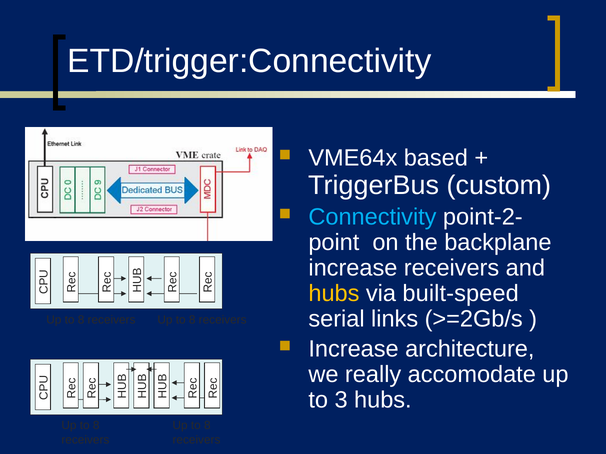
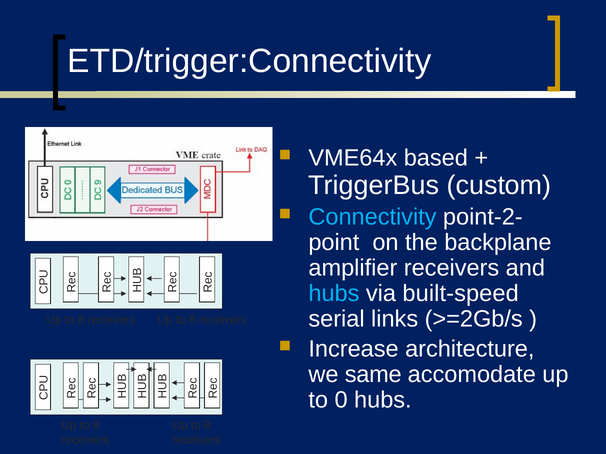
increase: increase -> amplifier (353, 268)
hubs colour: yellow -> light blue (334, 294)
really: really -> same (373, 375)
3: 3 -> 0 (341, 400)
